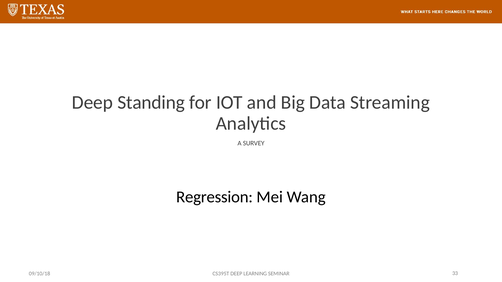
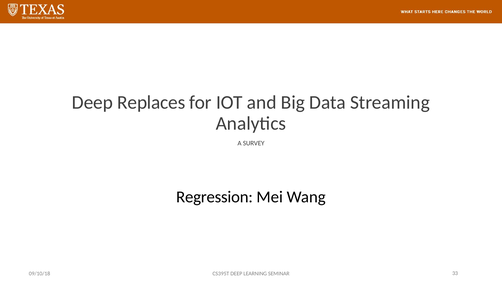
Standing: Standing -> Replaces (151, 103)
